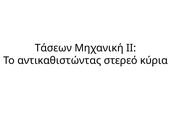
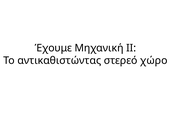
Τάσεων: Τάσεων -> Έχουμε (53, 48)
κύρια: κύρια -> χώρο (154, 61)
